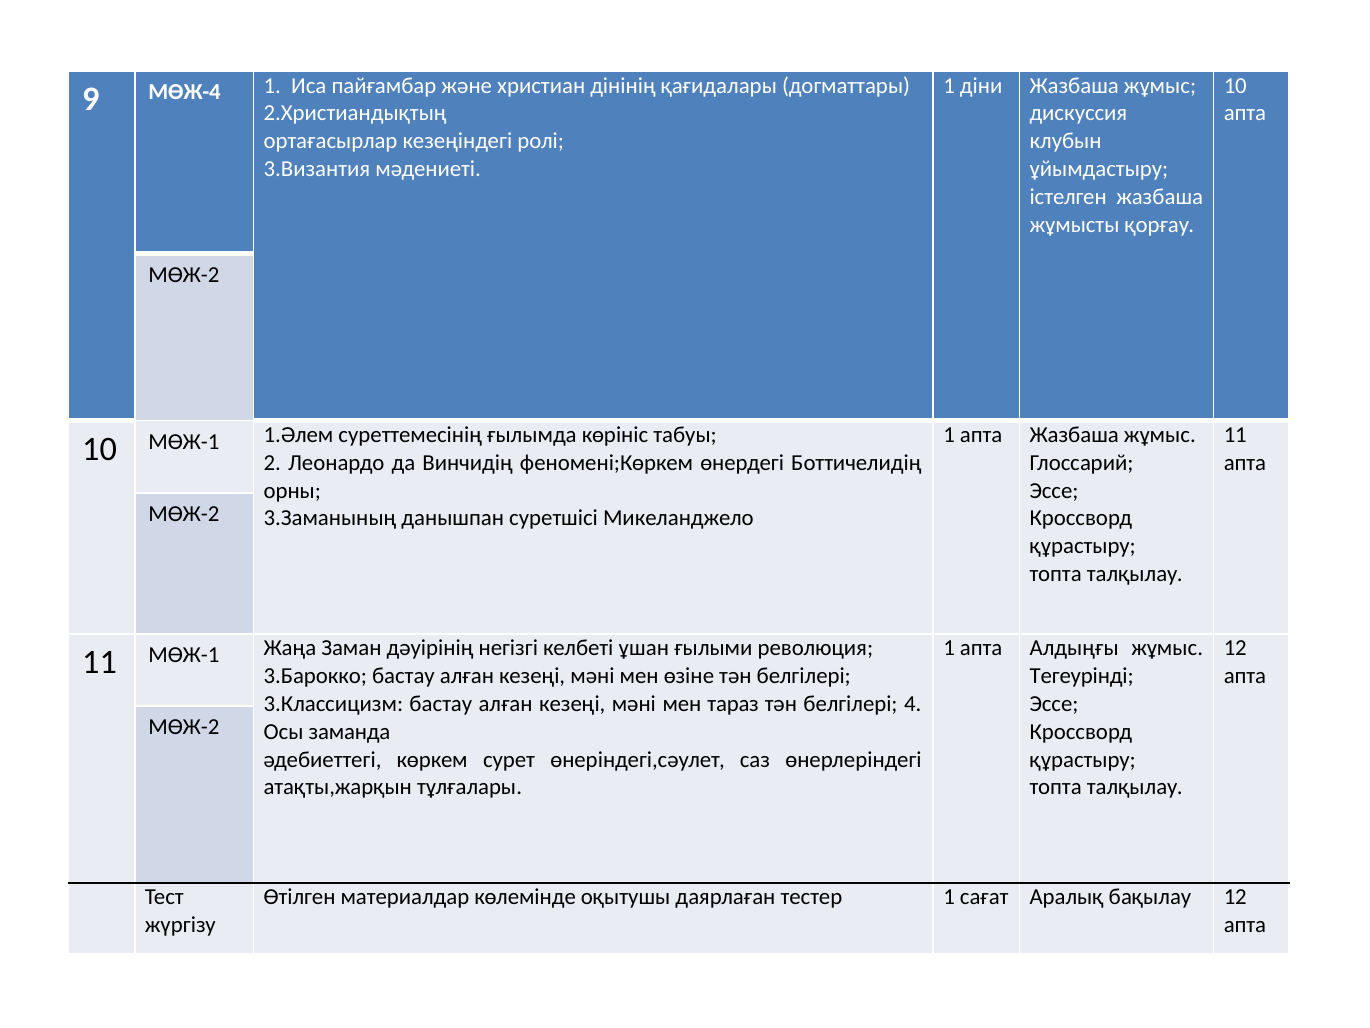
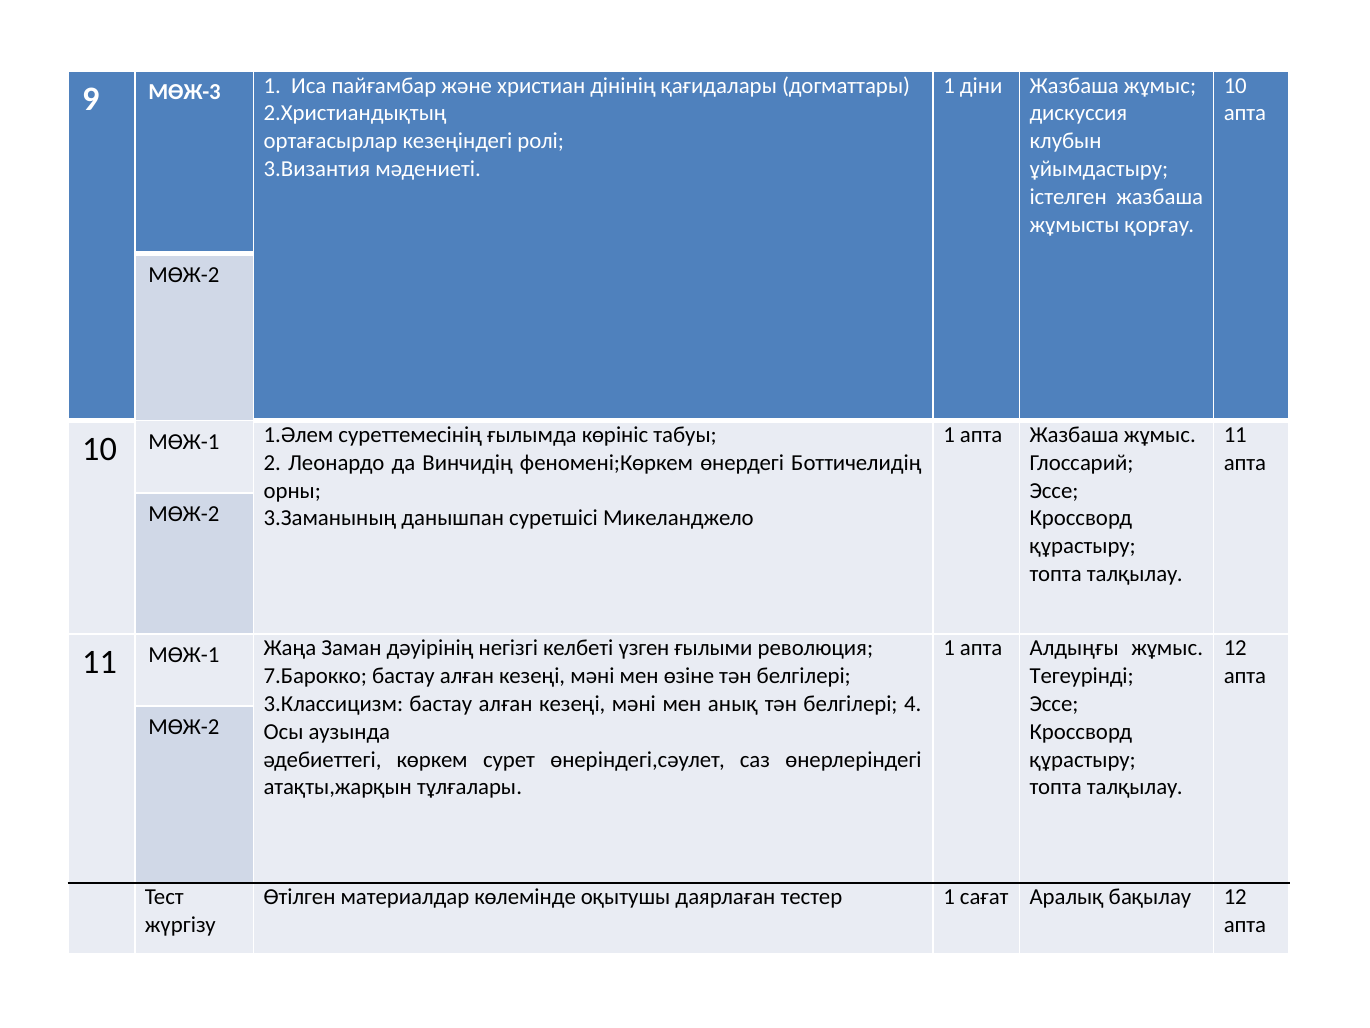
МӨЖ-4: МӨЖ-4 -> МӨЖ-3 (185, 92)
ұшан: ұшан -> үзген (644, 648)
3.Барокко: 3.Барокко -> 7.Барокко (315, 676)
тараз: тараз -> анық (733, 704)
заманда: заманда -> аузында (349, 731)
